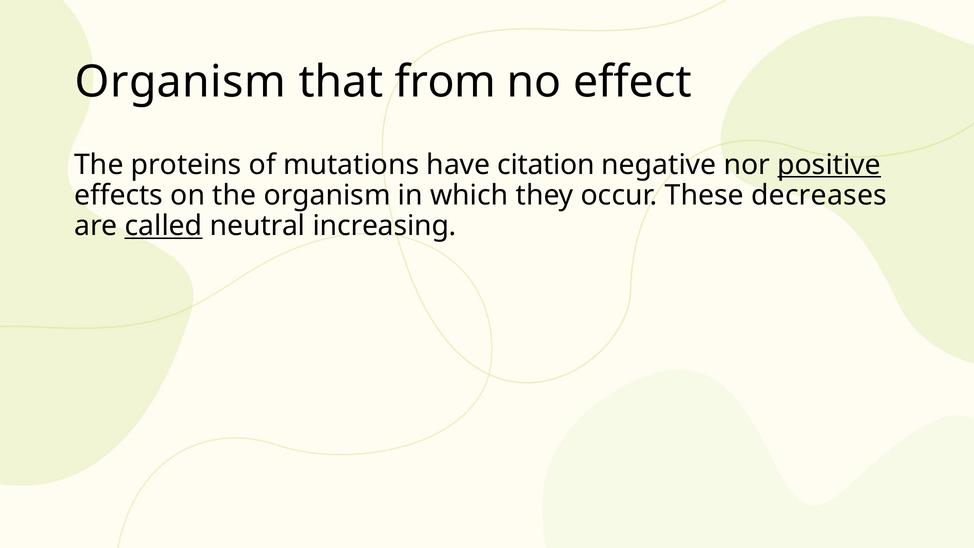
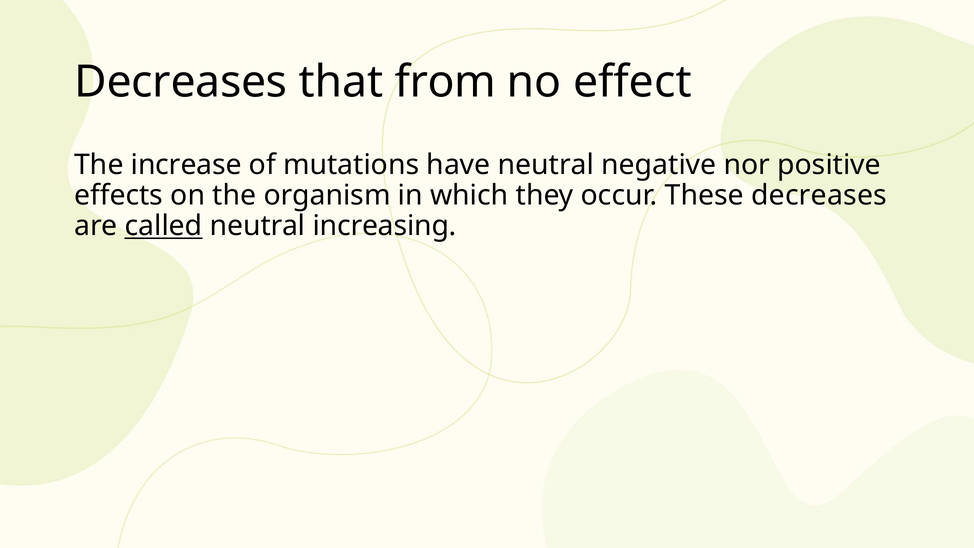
Organism: Organism -> Decreases (181, 82)
proteins: proteins -> increase (186, 165)
have citation: citation -> neutral (546, 165)
positive underline: present -> none (829, 165)
